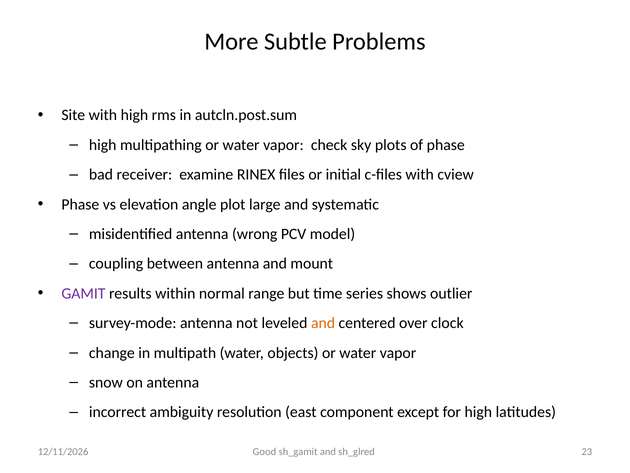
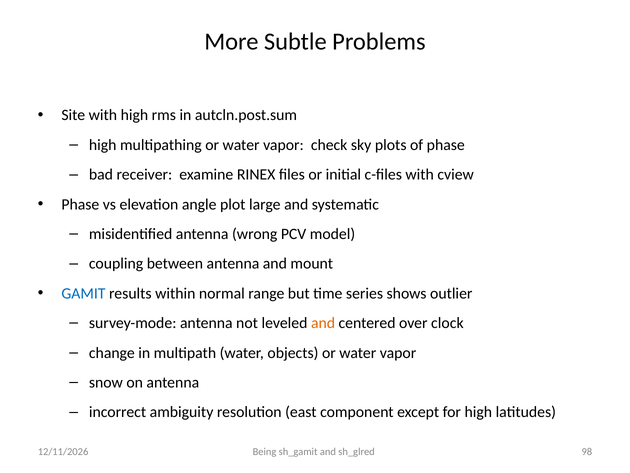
GAMIT colour: purple -> blue (83, 293)
Good: Good -> Being (264, 451)
23: 23 -> 98 (587, 451)
